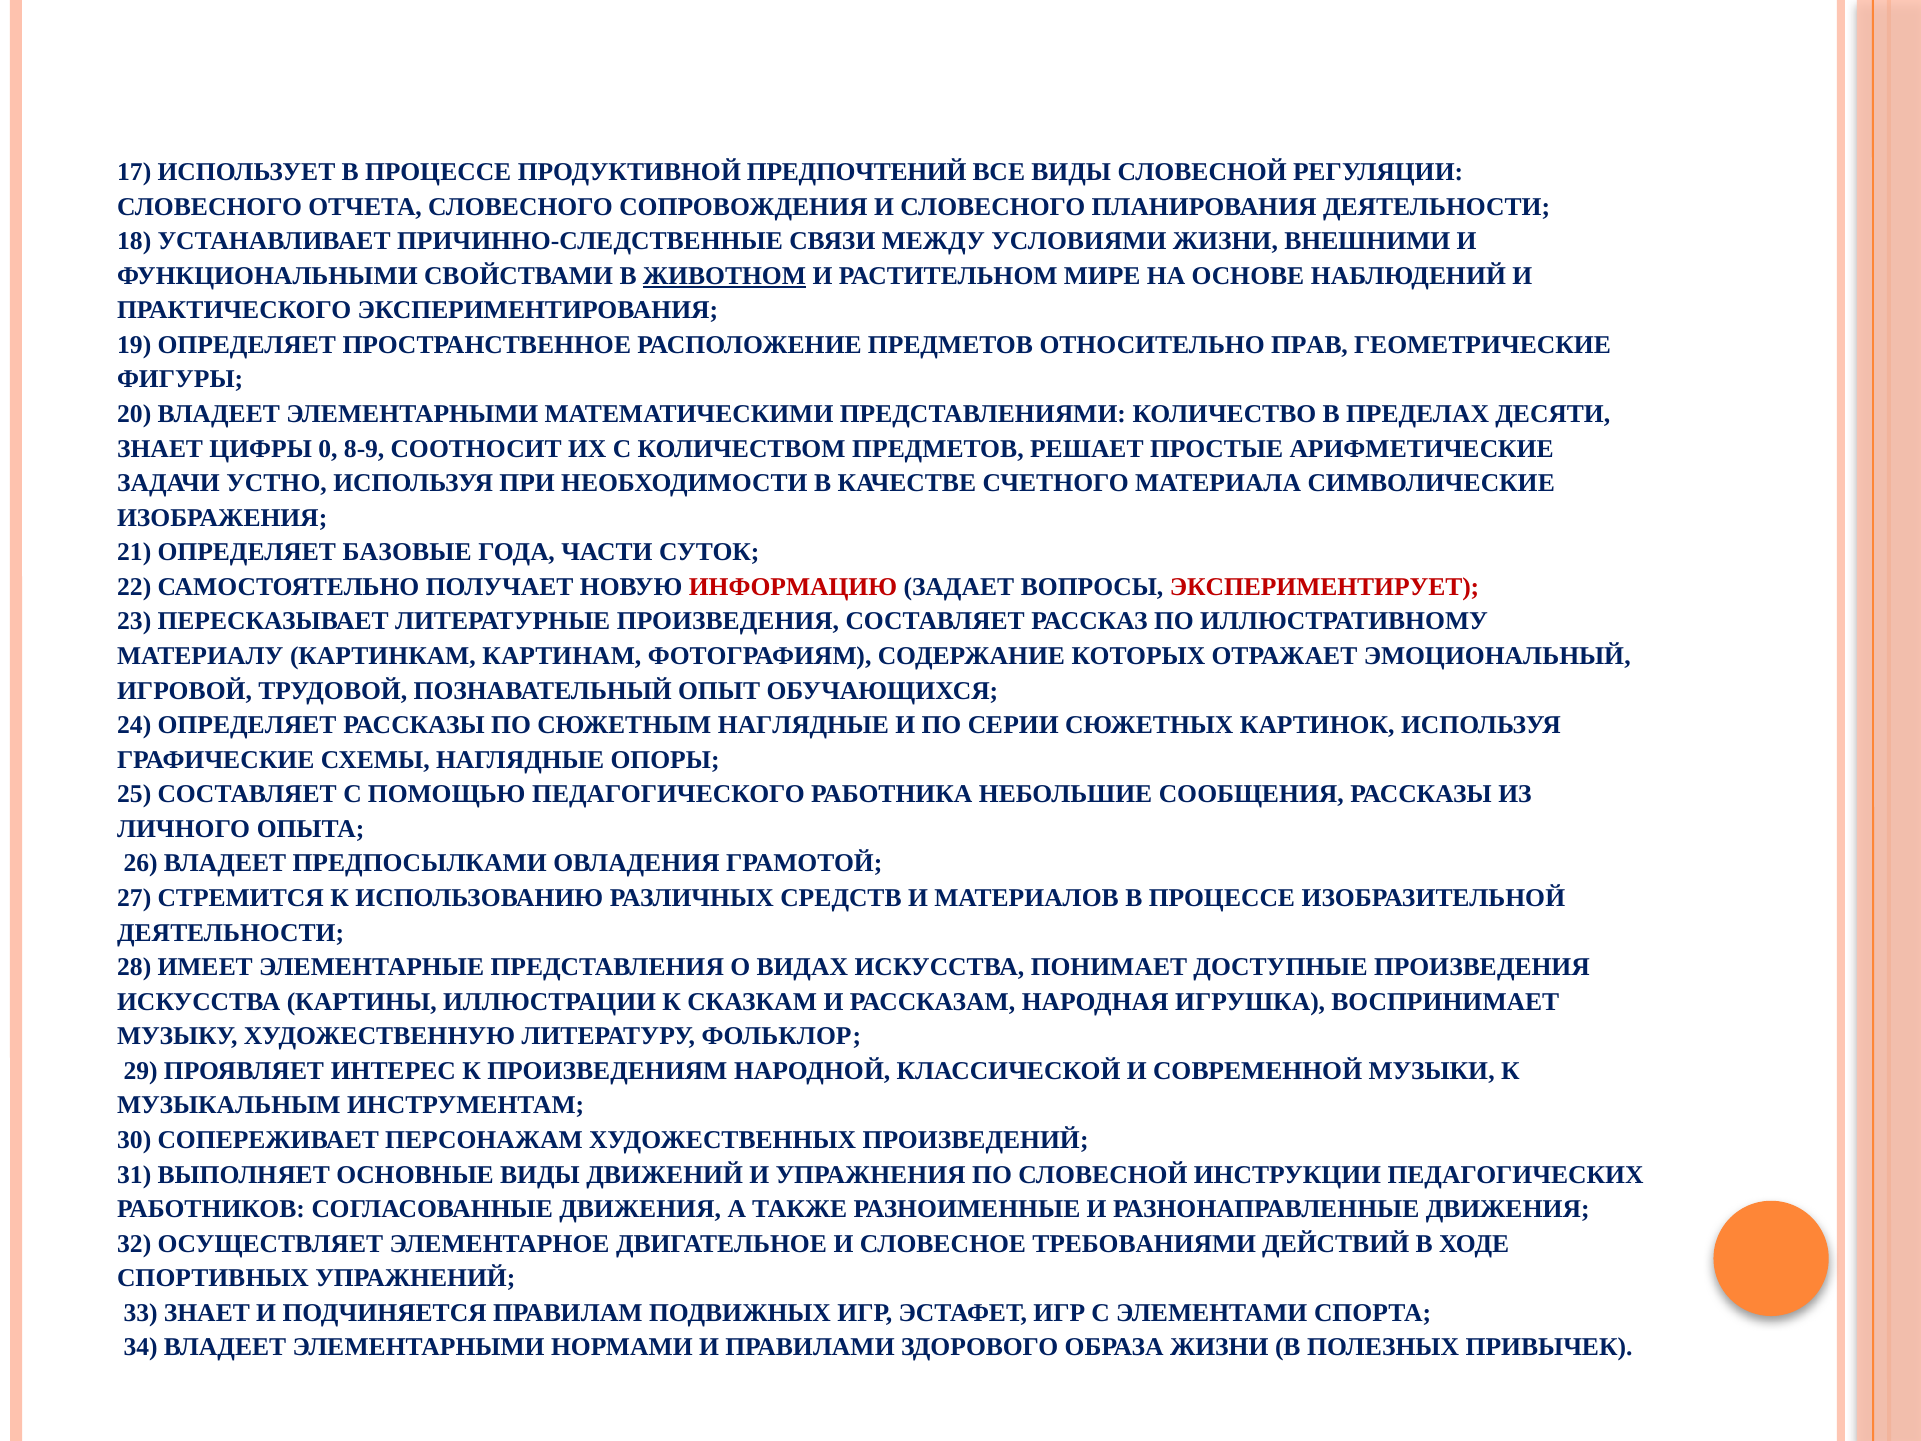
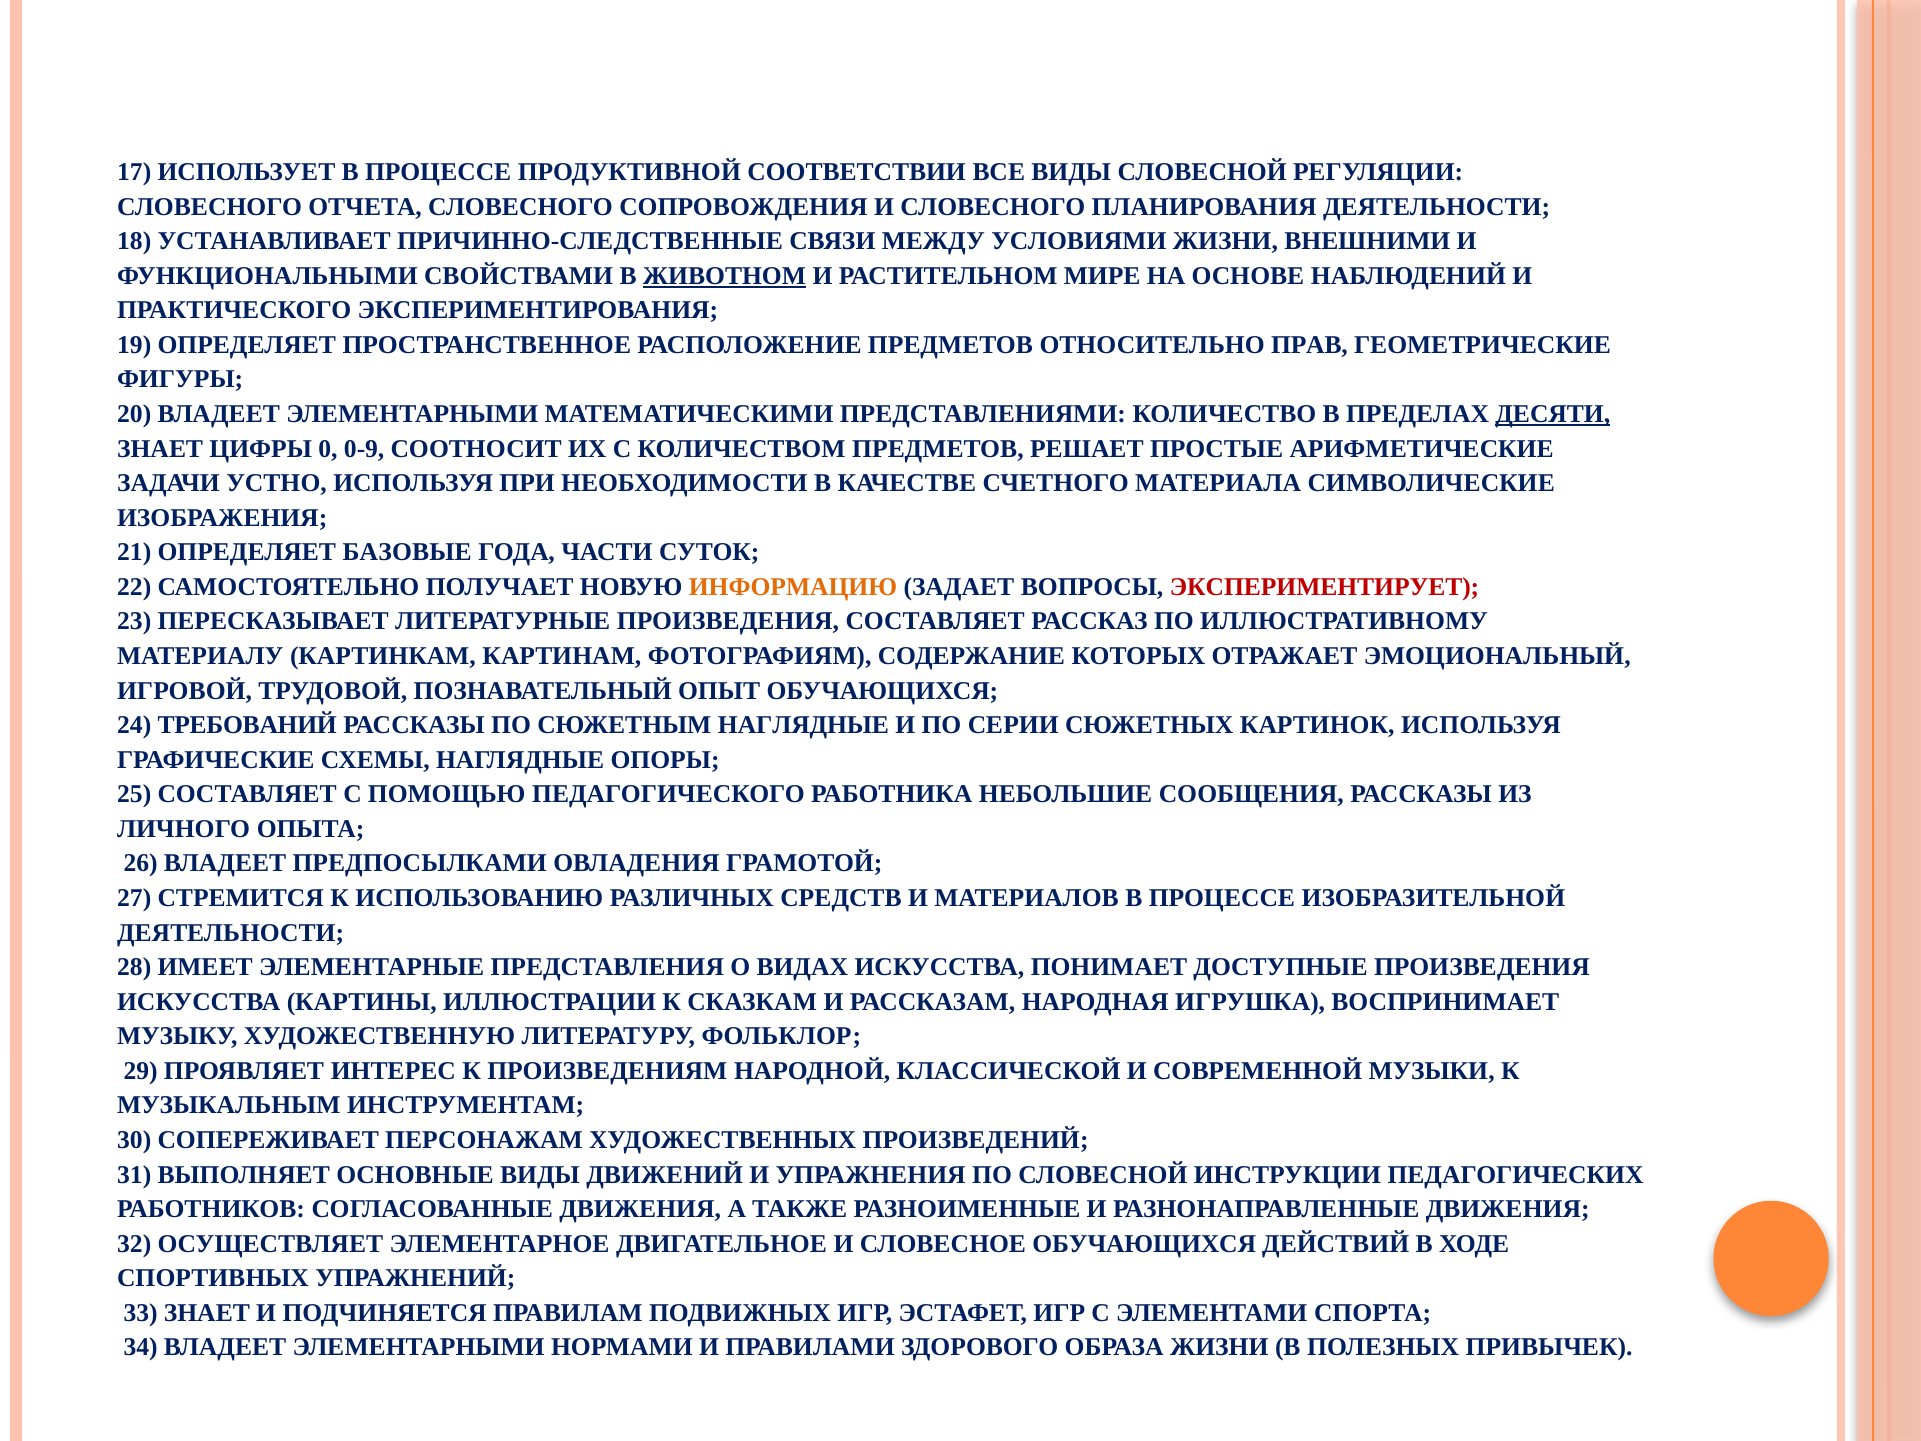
ПРЕДПОЧТЕНИЙ: ПРЕДПОЧТЕНИЙ -> СООТВЕТСТВИИ (857, 172)
ДЕСЯТИ underline: none -> present (1553, 414)
8-9: 8-9 -> 0-9 (364, 449)
ИНФОРМАЦИЮ colour: red -> orange (793, 587)
24 ОПРЕДЕЛЯЕТ: ОПРЕДЕЛЯЕТ -> ТРЕБОВАНИЙ (247, 725)
СЛОВЕСНОЕ ТРЕБОВАНИЯМИ: ТРЕБОВАНИЯМИ -> ОБУЧАЮЩИХСЯ (1144, 1243)
